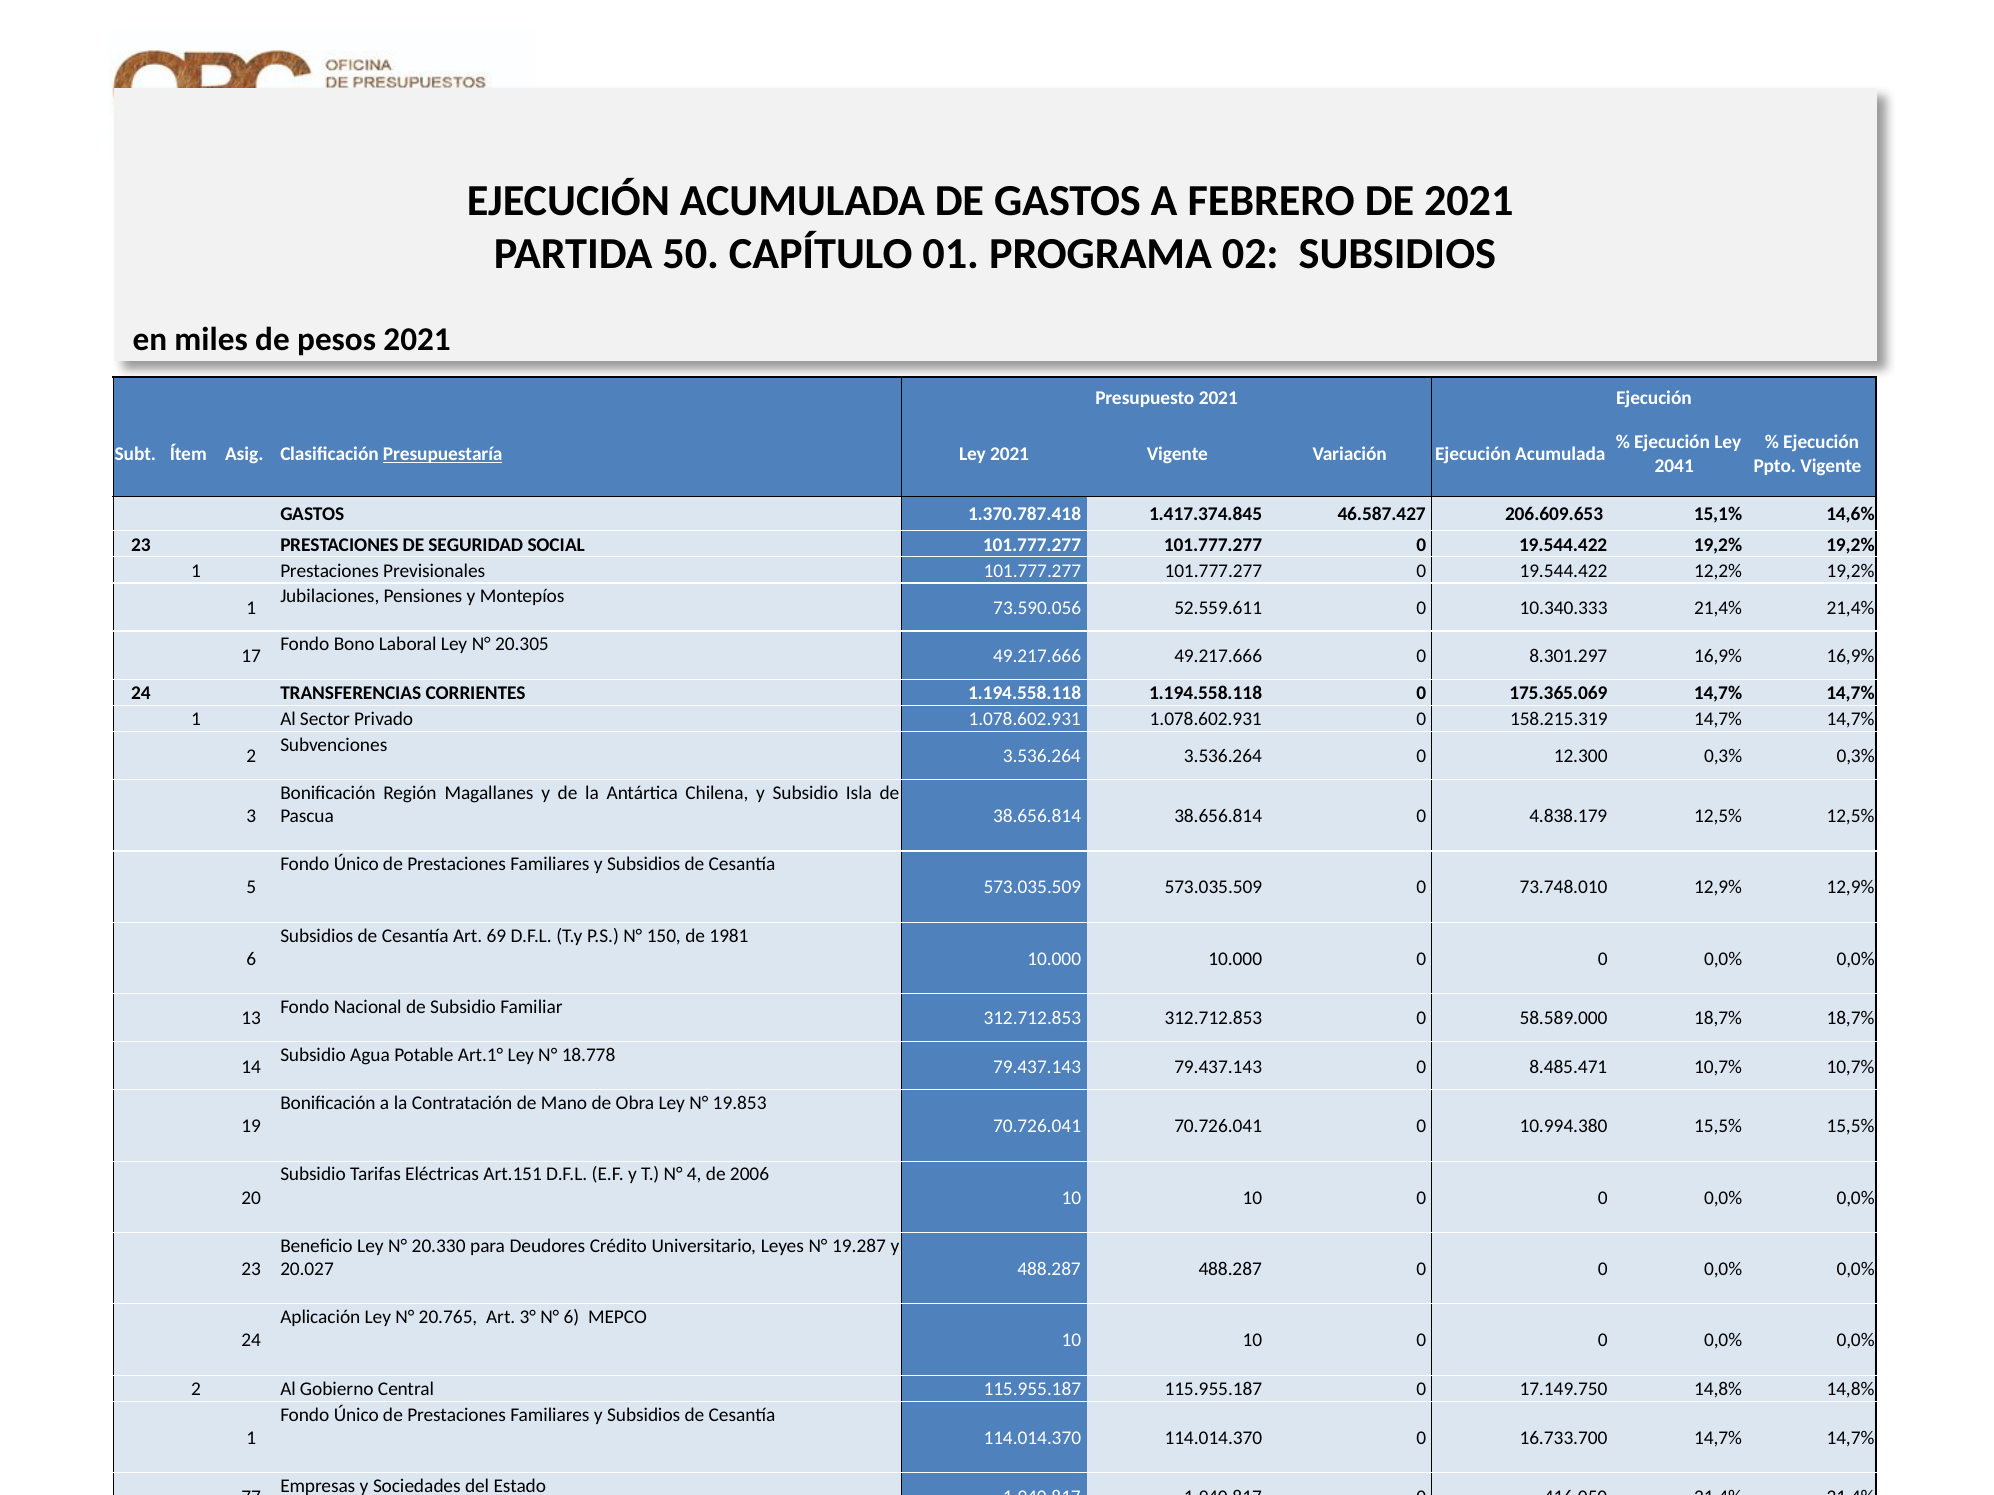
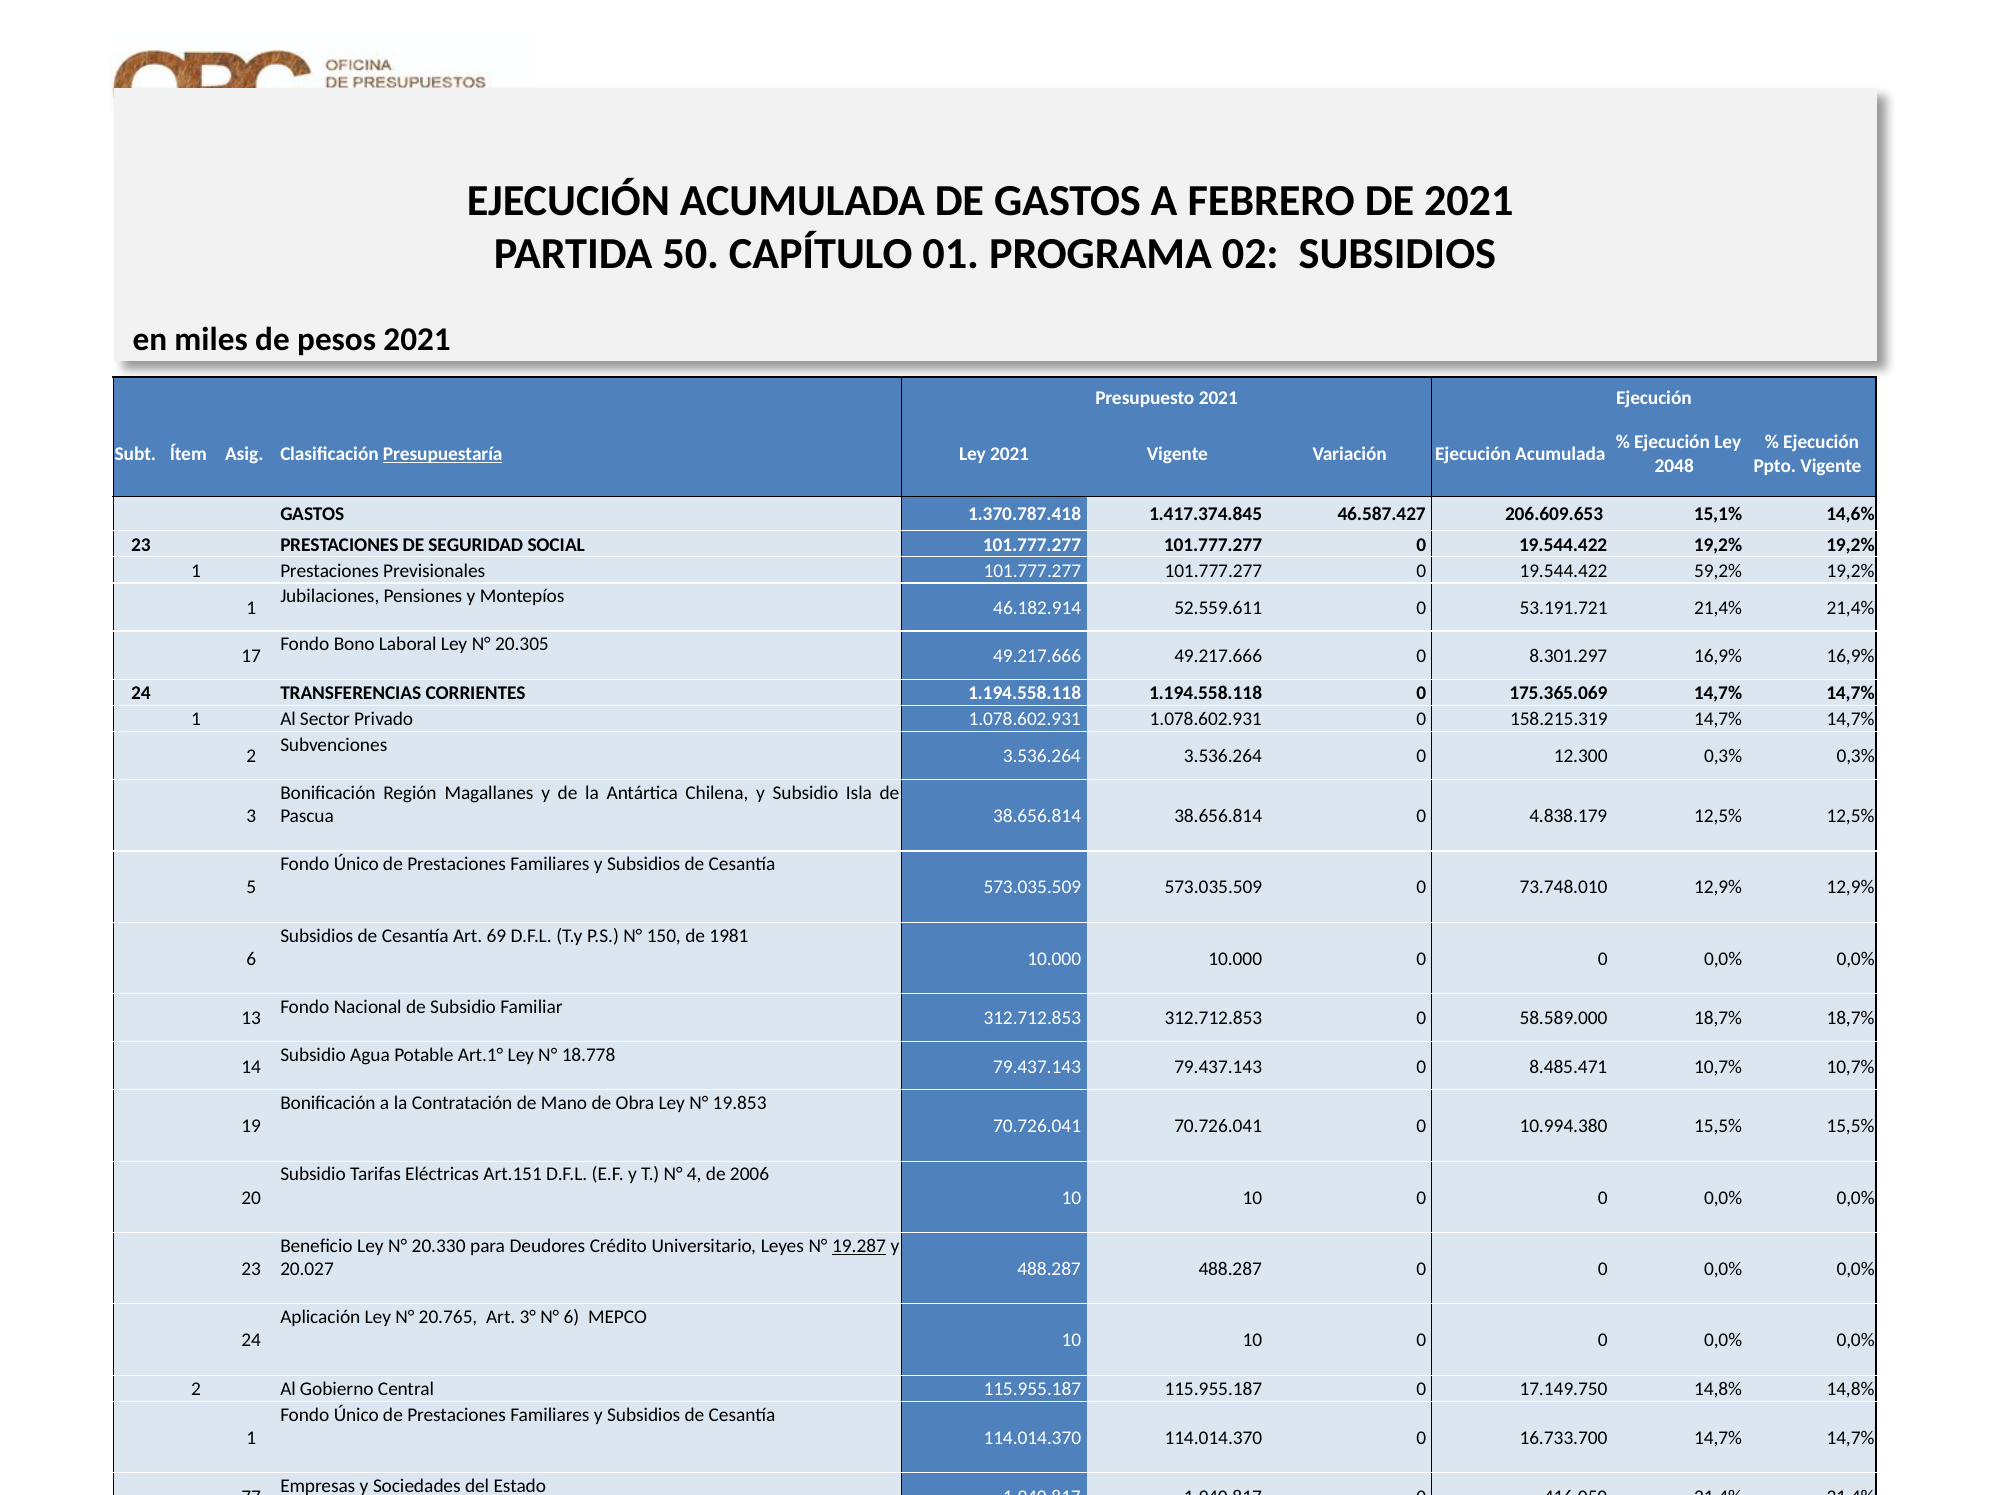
2041: 2041 -> 2048 (1674, 466)
12,2%: 12,2% -> 59,2% (1718, 571)
73.590.056: 73.590.056 -> 46.182.914 (1037, 608)
10.340.333: 10.340.333 -> 53.191.721 (1564, 608)
19.287 underline: none -> present (859, 1246)
